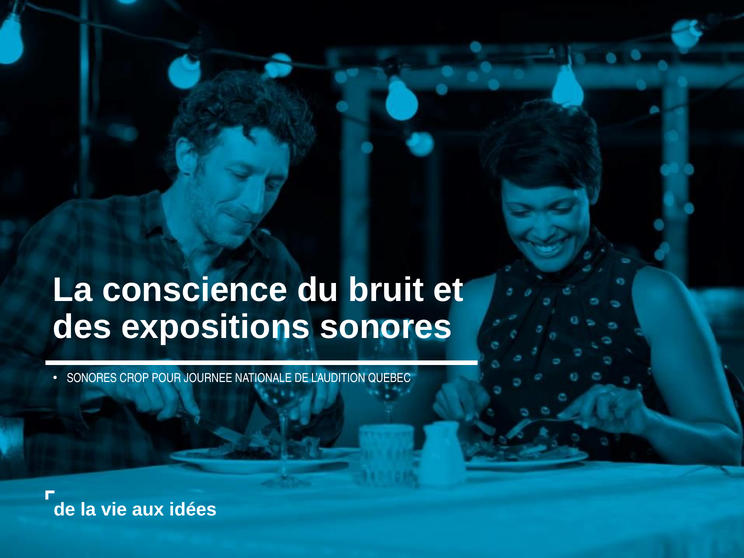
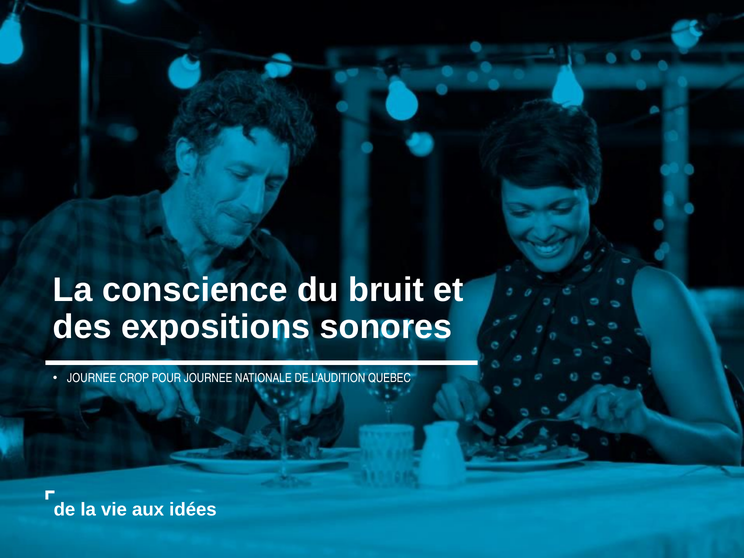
SONORES: SONORES -> JOURNEE (92, 378)
